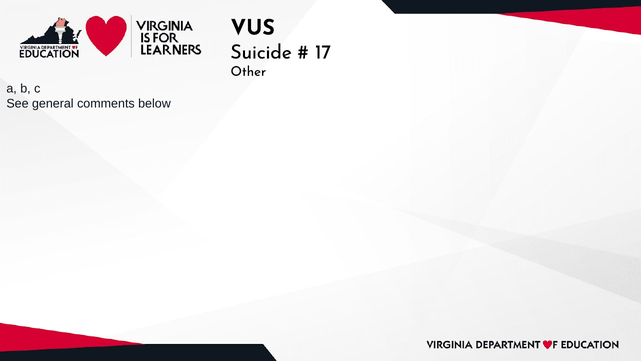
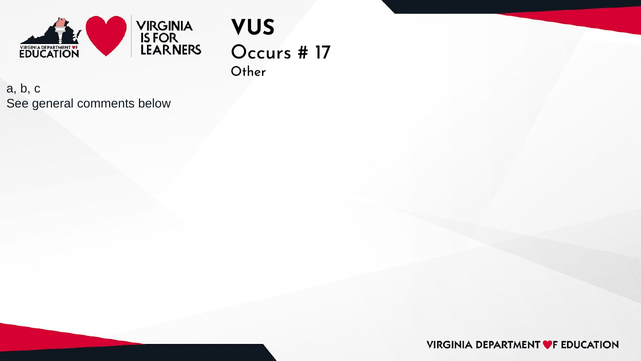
Suicide: Suicide -> Occurs (261, 52)
